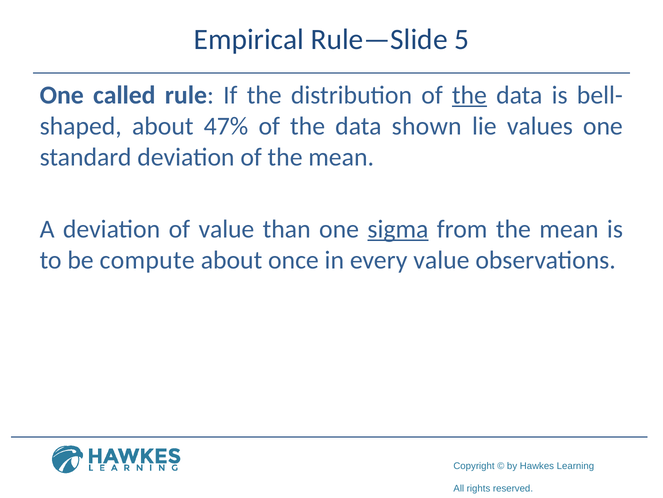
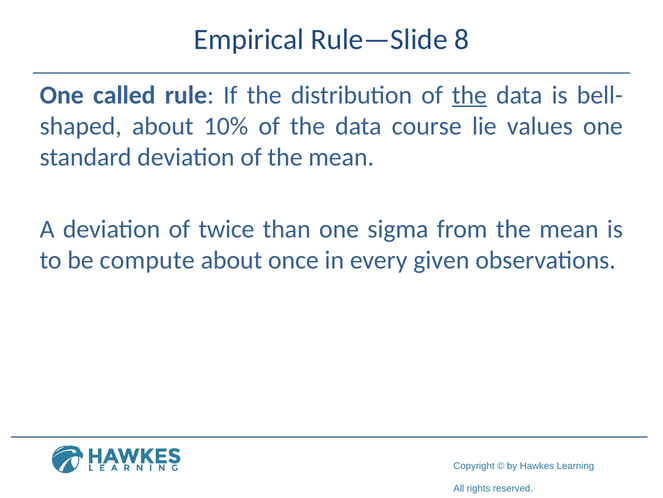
5: 5 -> 8 (462, 40)
47%: 47% -> 10% (226, 126)
shown: shown -> course (427, 126)
of value: value -> twice (226, 229)
sigma underline: present -> none (398, 229)
every value: value -> given (441, 260)
